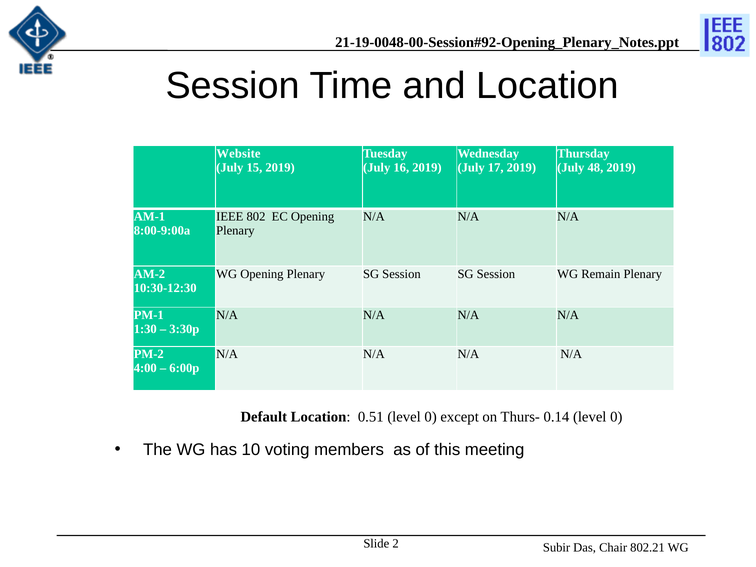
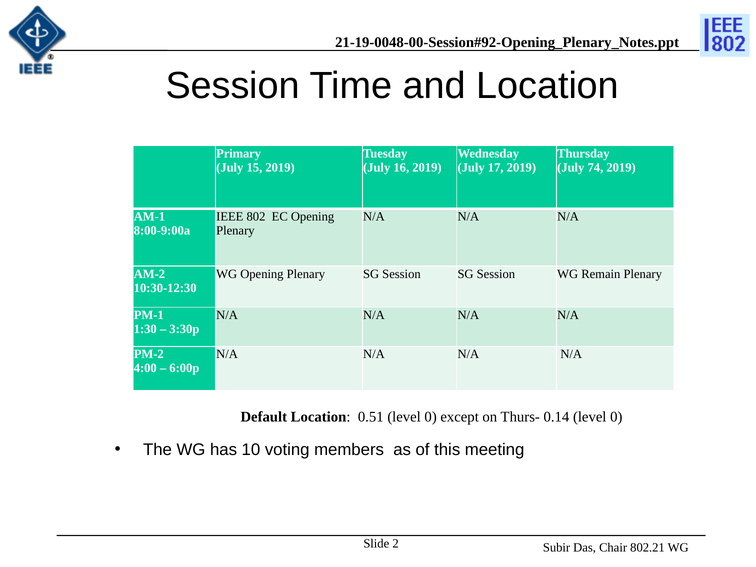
Website: Website -> Primary (239, 153)
48: 48 -> 74 (595, 167)
